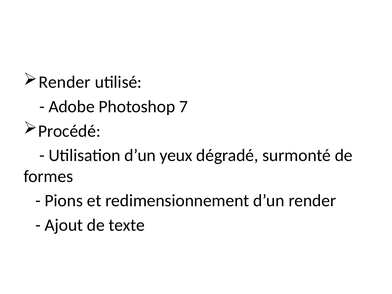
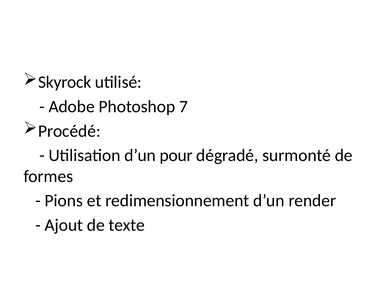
Render: Render -> Skyrock (65, 82)
yeux: yeux -> pour (176, 155)
